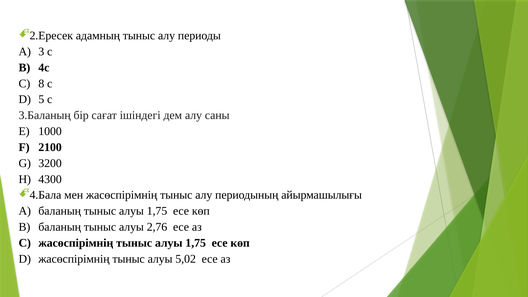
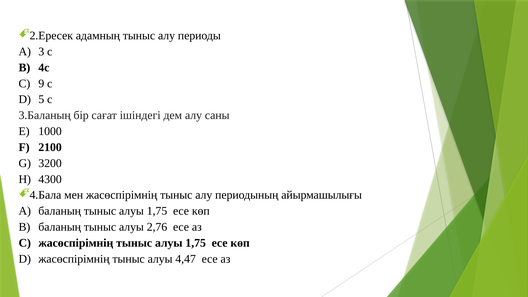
8: 8 -> 9 (41, 84)
5,02: 5,02 -> 4,47 (186, 259)
